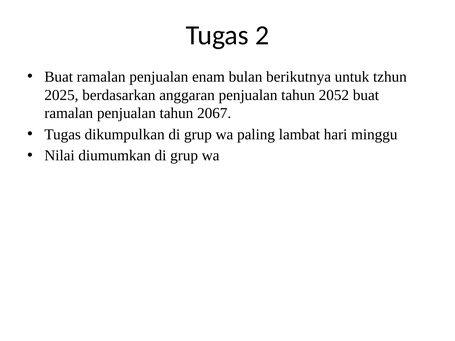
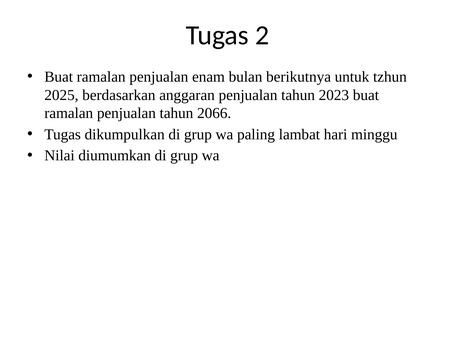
2052: 2052 -> 2023 (334, 95)
2067: 2067 -> 2066 (214, 113)
